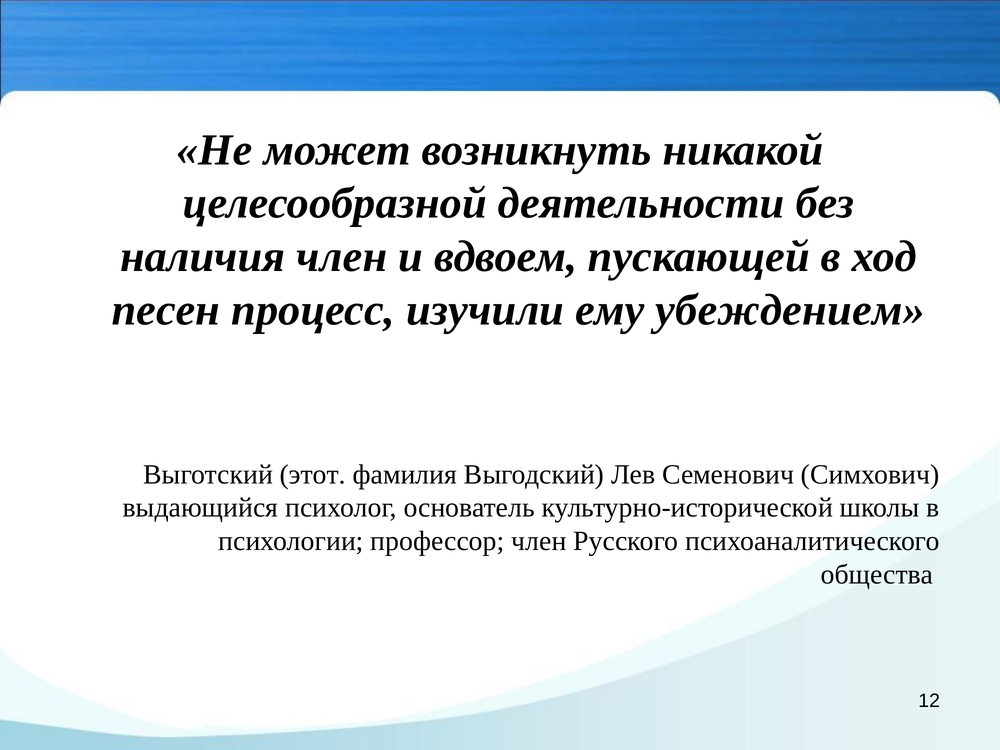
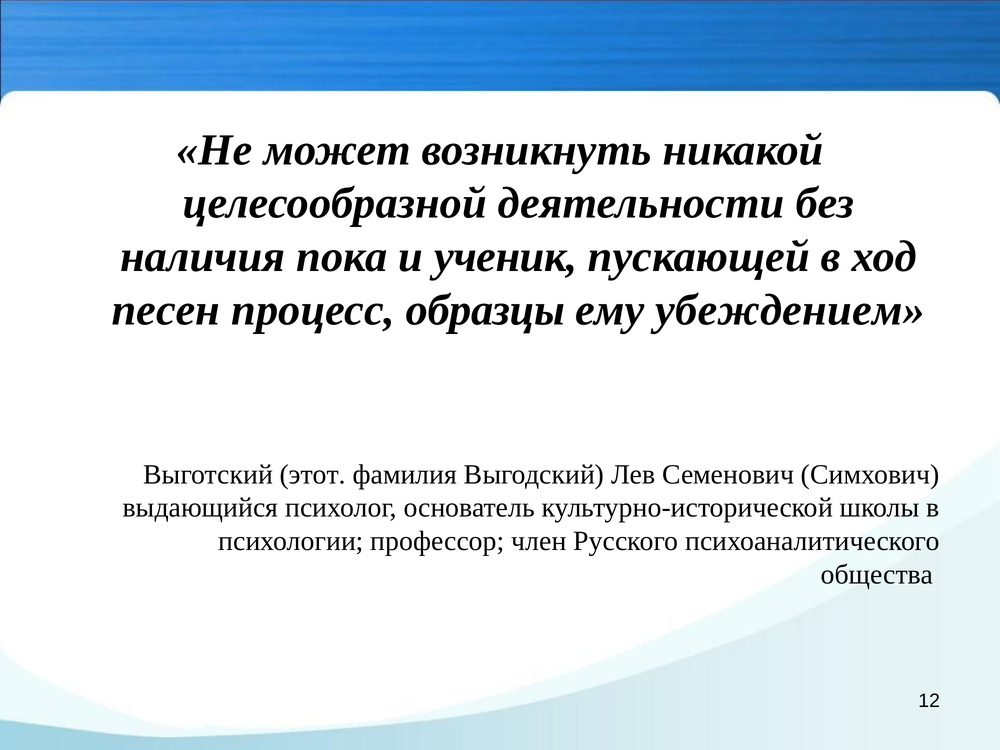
наличия член: член -> пока (342, 257)
вдвоем: вдвоем -> ученик (506, 257)
изучили: изучили -> образцы (485, 310)
